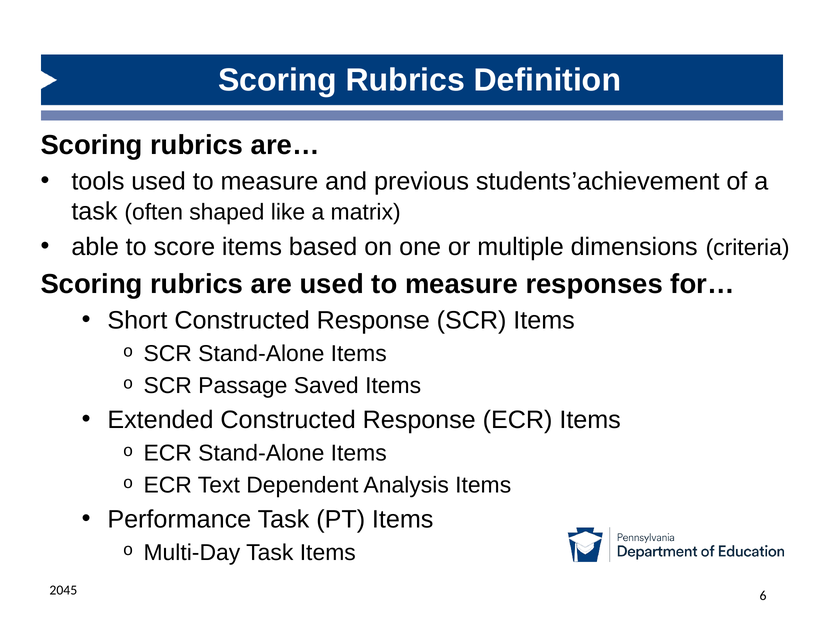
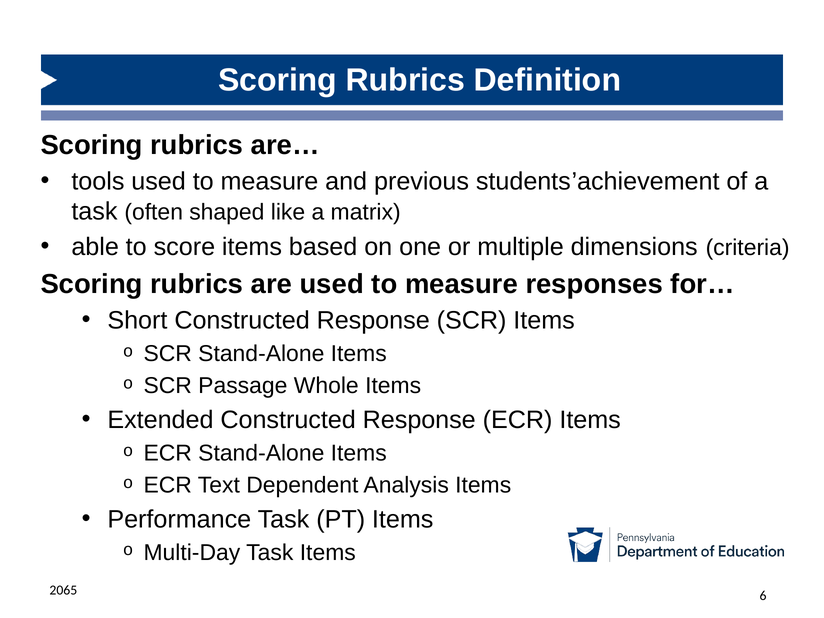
Saved: Saved -> Whole (326, 386)
2045: 2045 -> 2065 (63, 590)
